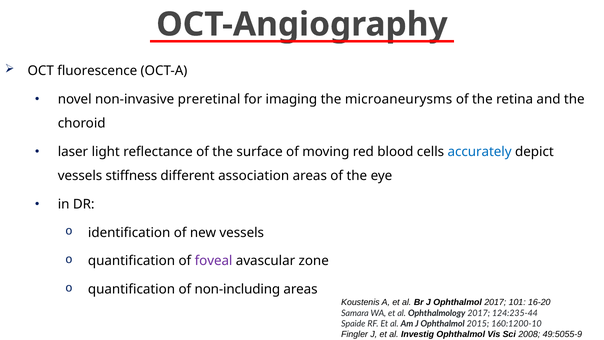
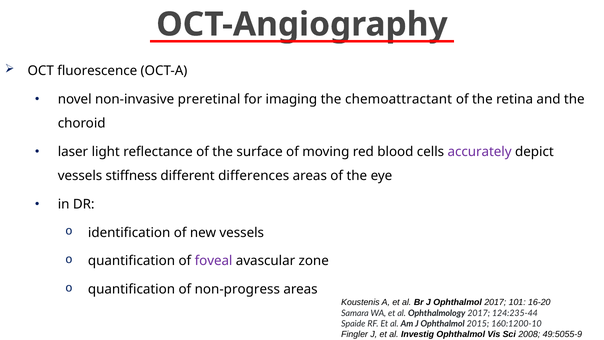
microaneurysms: microaneurysms -> chemoattractant (399, 99)
accurately colour: blue -> purple (480, 152)
association: association -> differences (254, 176)
non-including: non-including -> non-progress (237, 289)
